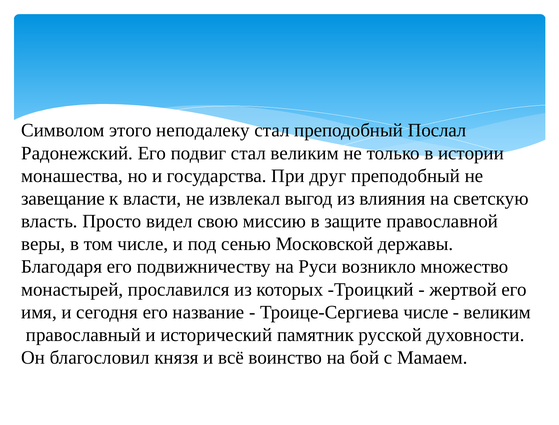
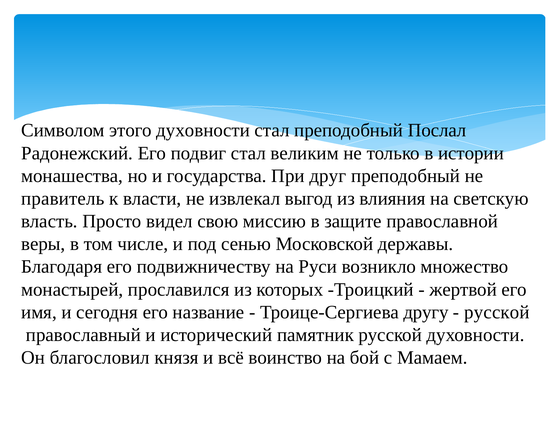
этого неподалеку: неподалеку -> духовности (203, 130)
завещание: завещание -> правитель (63, 198)
Троице-Сергиева числе: числе -> другу (426, 312)
великим: великим -> русской (497, 312)
